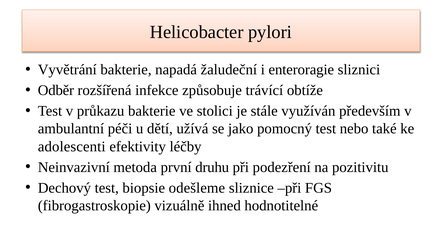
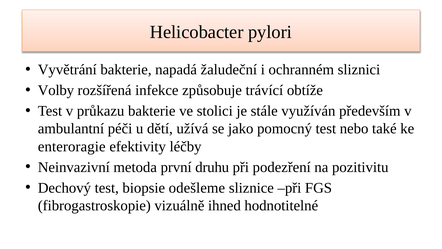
enteroragie: enteroragie -> ochranném (301, 70)
Odběr: Odběr -> Volby (56, 90)
adolescenti: adolescenti -> enteroragie (72, 146)
